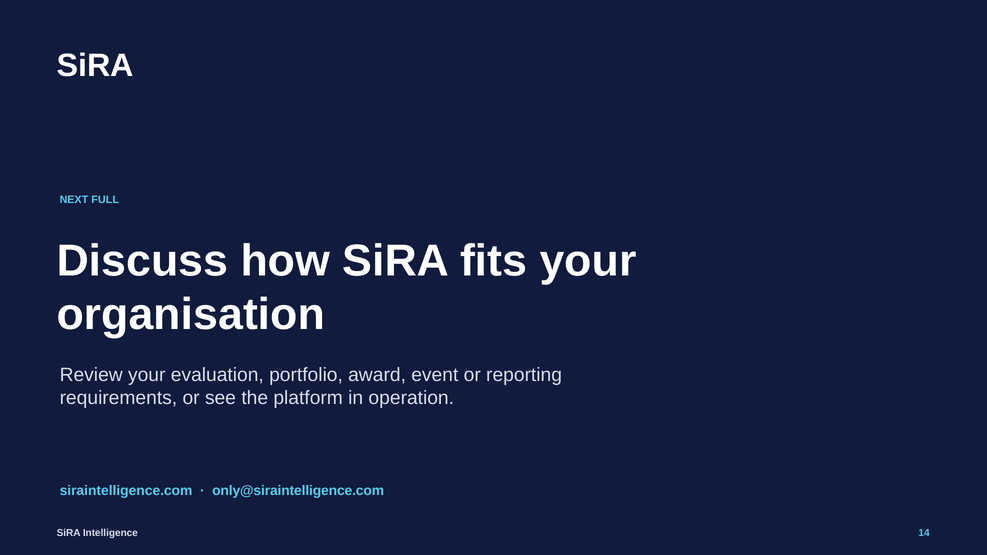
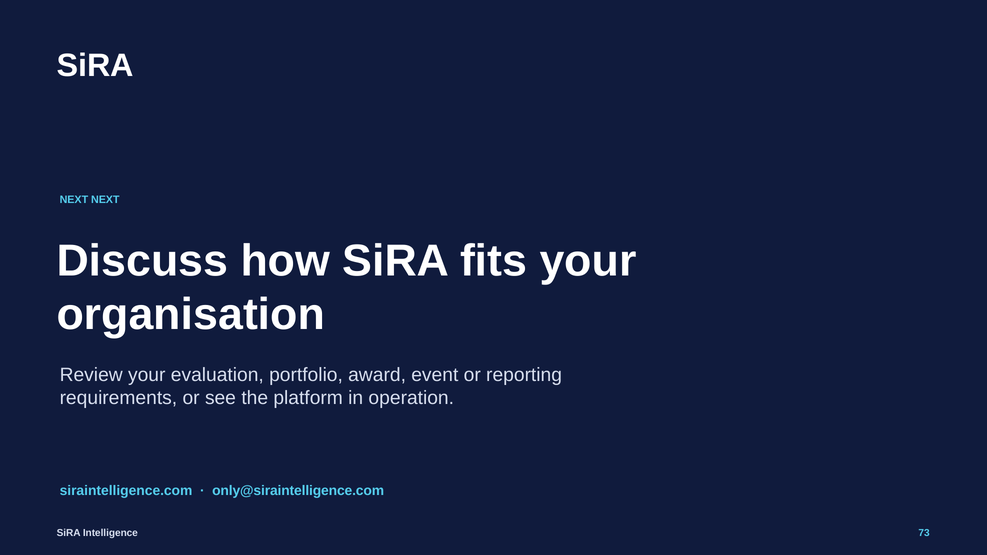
NEXT FULL: FULL -> NEXT (105, 200)
14: 14 -> 73 (924, 533)
